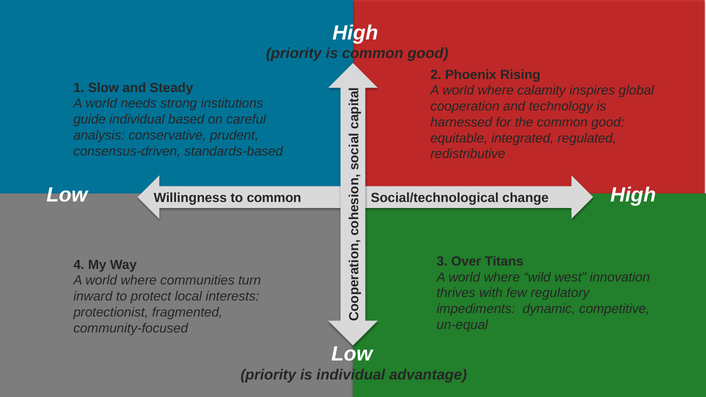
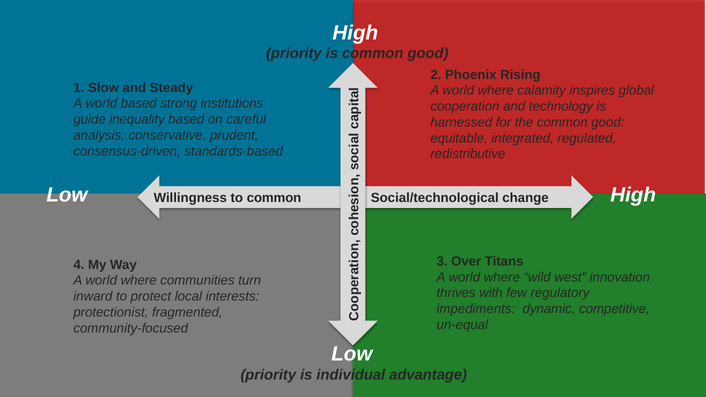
world needs: needs -> based (139, 104)
guide individual: individual -> inequality (137, 120)
